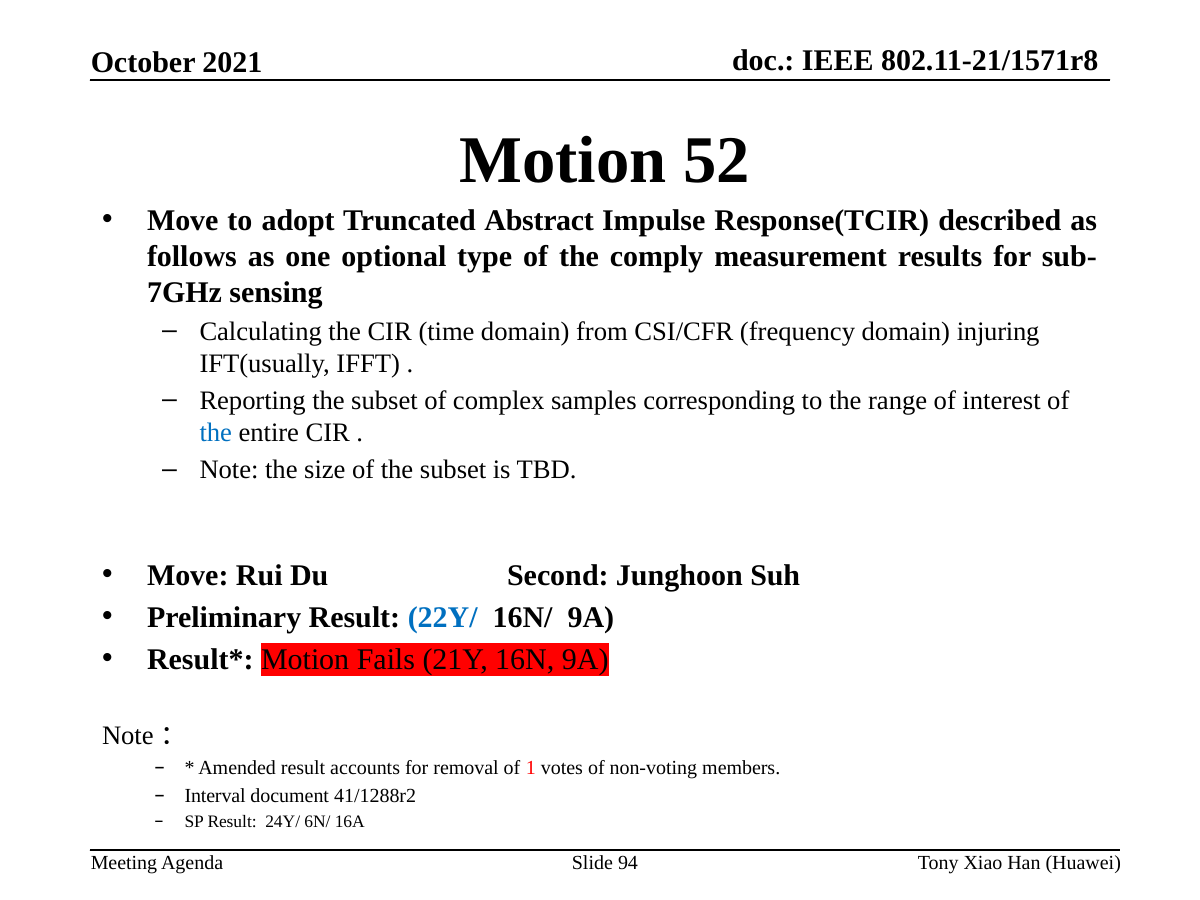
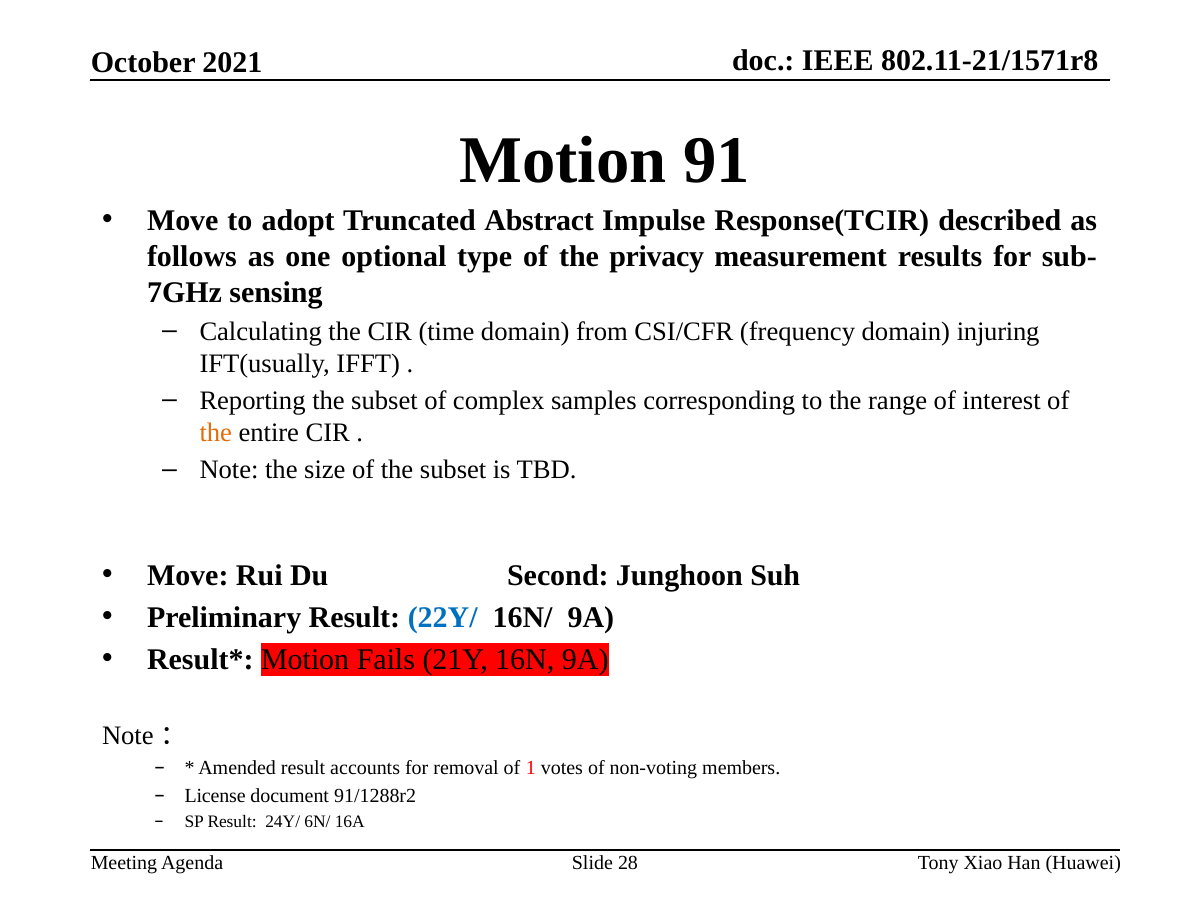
52: 52 -> 91 (717, 161)
comply: comply -> privacy (657, 256)
the colour: blue -> orange (216, 433)
Interval: Interval -> License (215, 795)
41/1288r2: 41/1288r2 -> 91/1288r2 (375, 795)
94: 94 -> 28 (628, 863)
